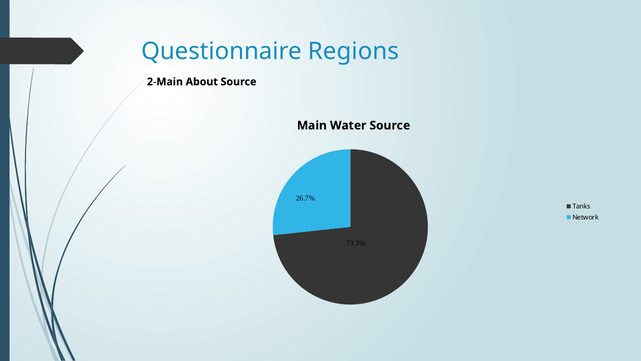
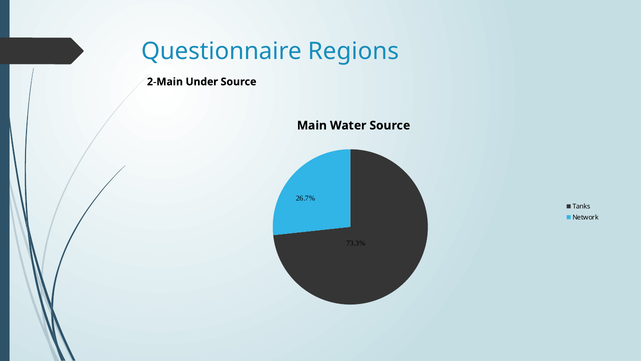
About: About -> Under (202, 82)
